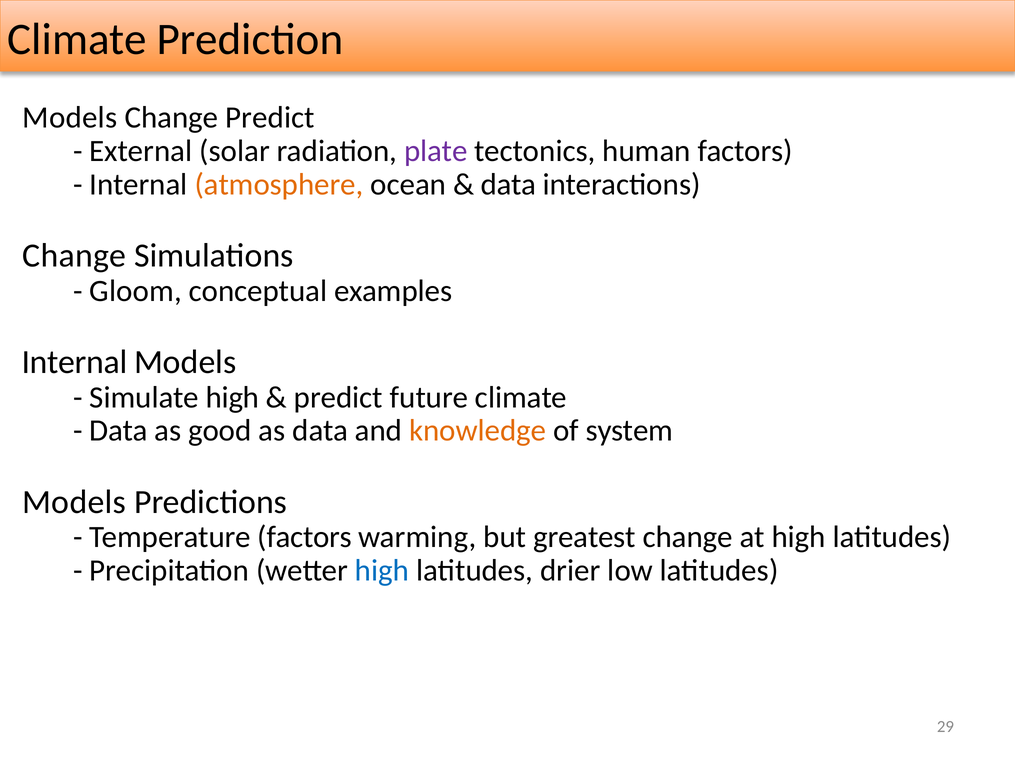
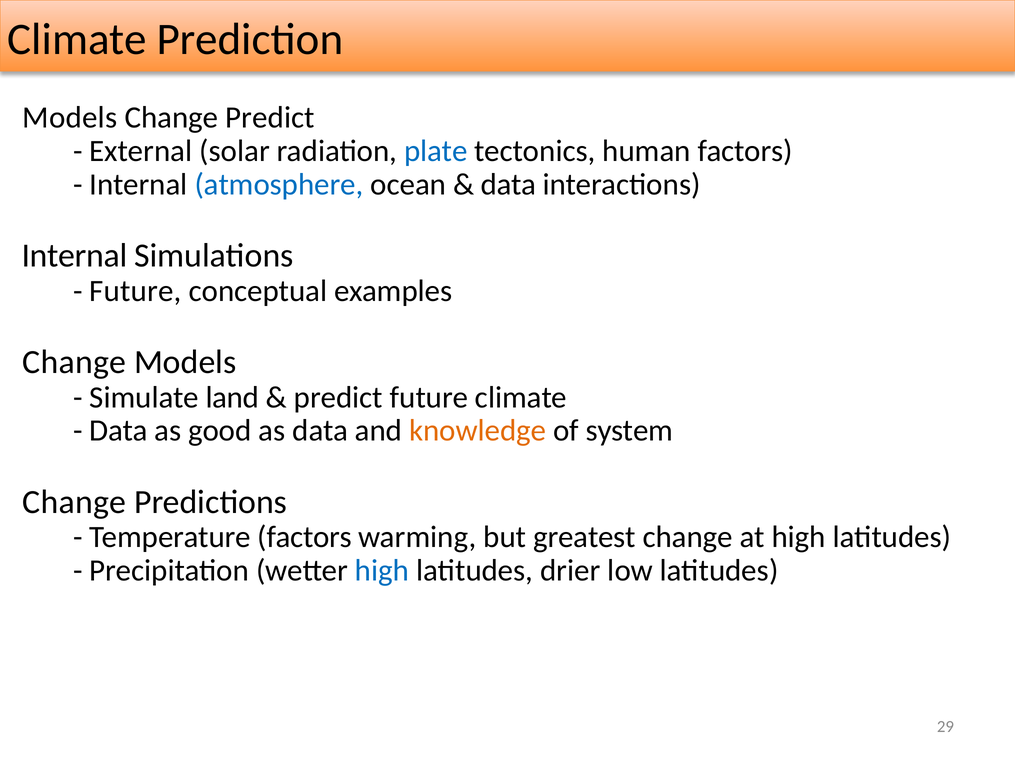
plate colour: purple -> blue (436, 151)
atmosphere colour: orange -> blue (279, 184)
Change: Change -> Internal (74, 256)
Gloom: Gloom -> Future (136, 291)
Internal: Internal -> Change (74, 362)
Simulate high: high -> land (232, 397)
Models: Models -> Change (74, 502)
